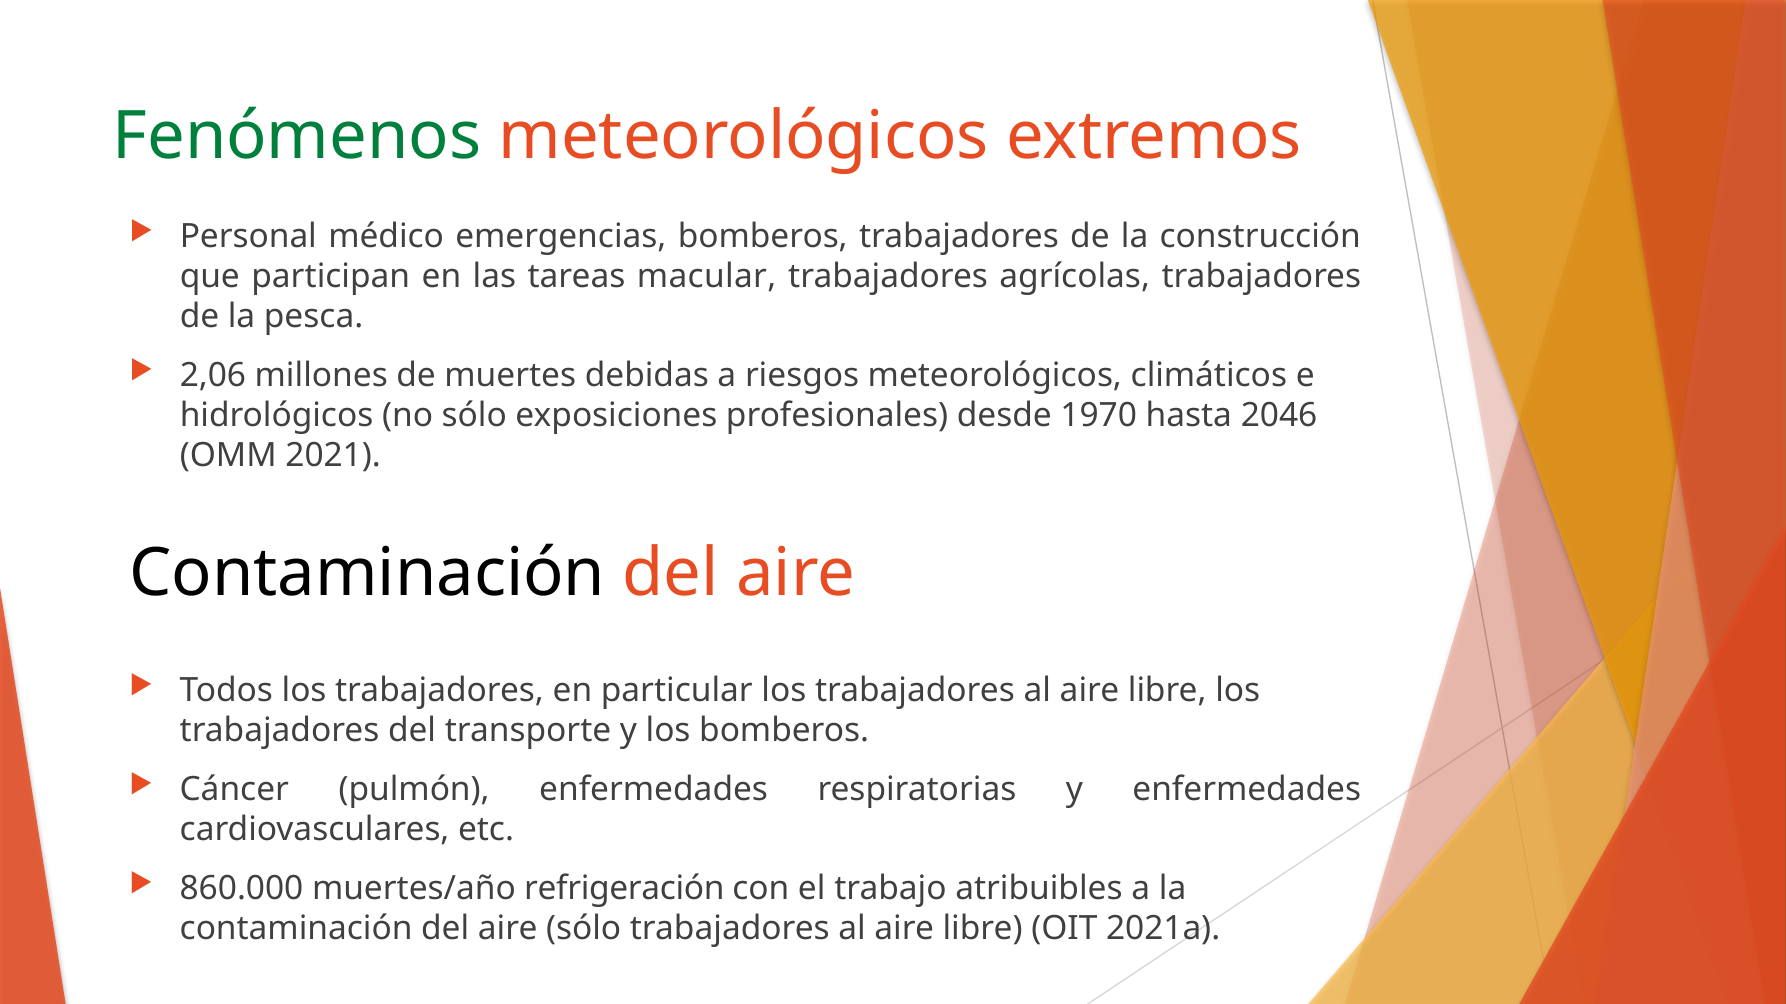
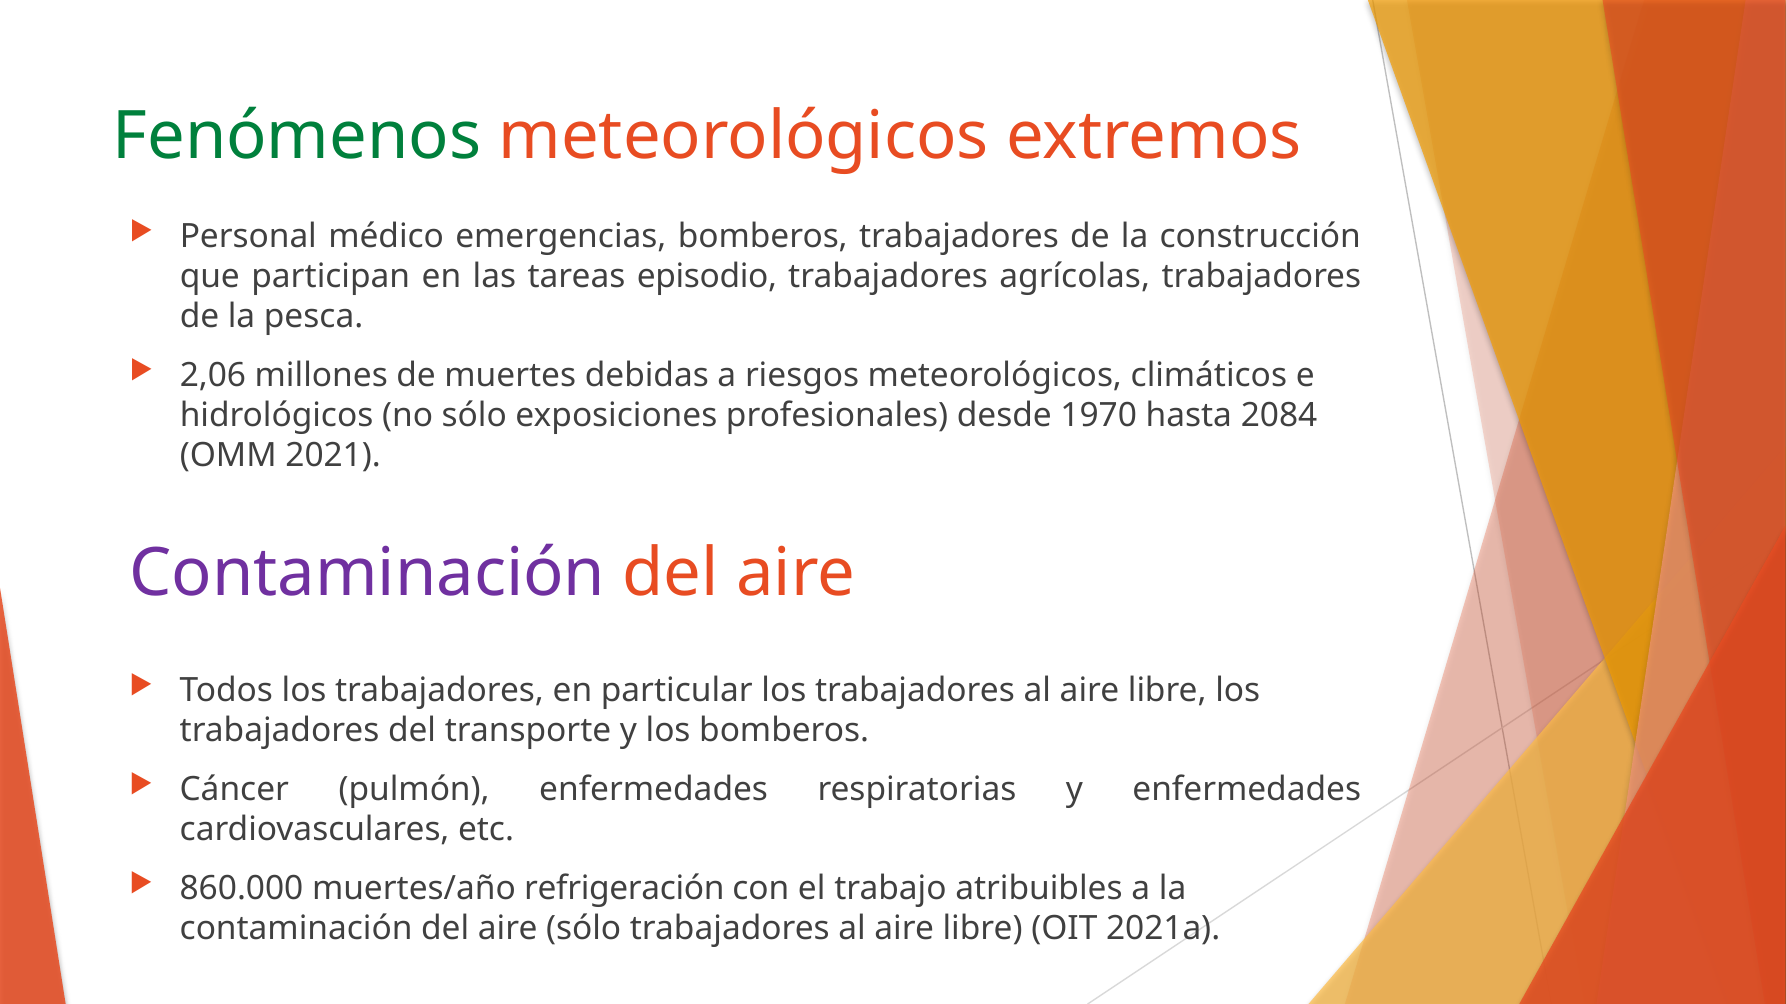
macular: macular -> episodio (707, 277)
2046: 2046 -> 2084 (1279, 416)
Contaminación colour: black -> purple (367, 574)
